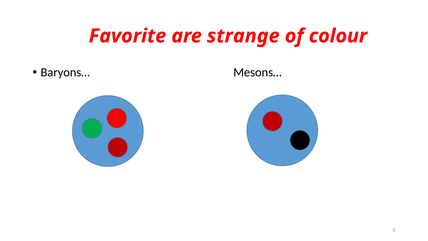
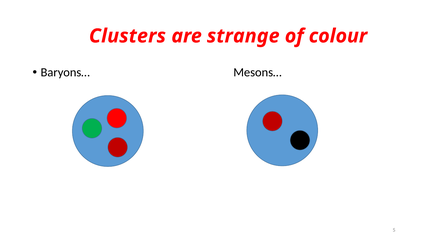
Favorite: Favorite -> Clusters (127, 36)
